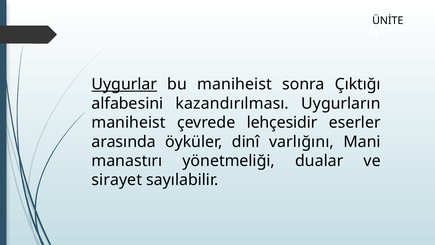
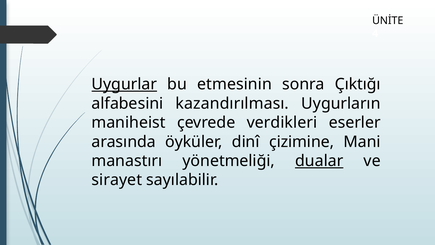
bu maniheist: maniheist -> etmesinin (235, 84)
lehçesidir: lehçesidir -> verdikleri (282, 122)
varlığını: varlığını -> çizimine (302, 141)
dualar underline: none -> present (319, 160)
